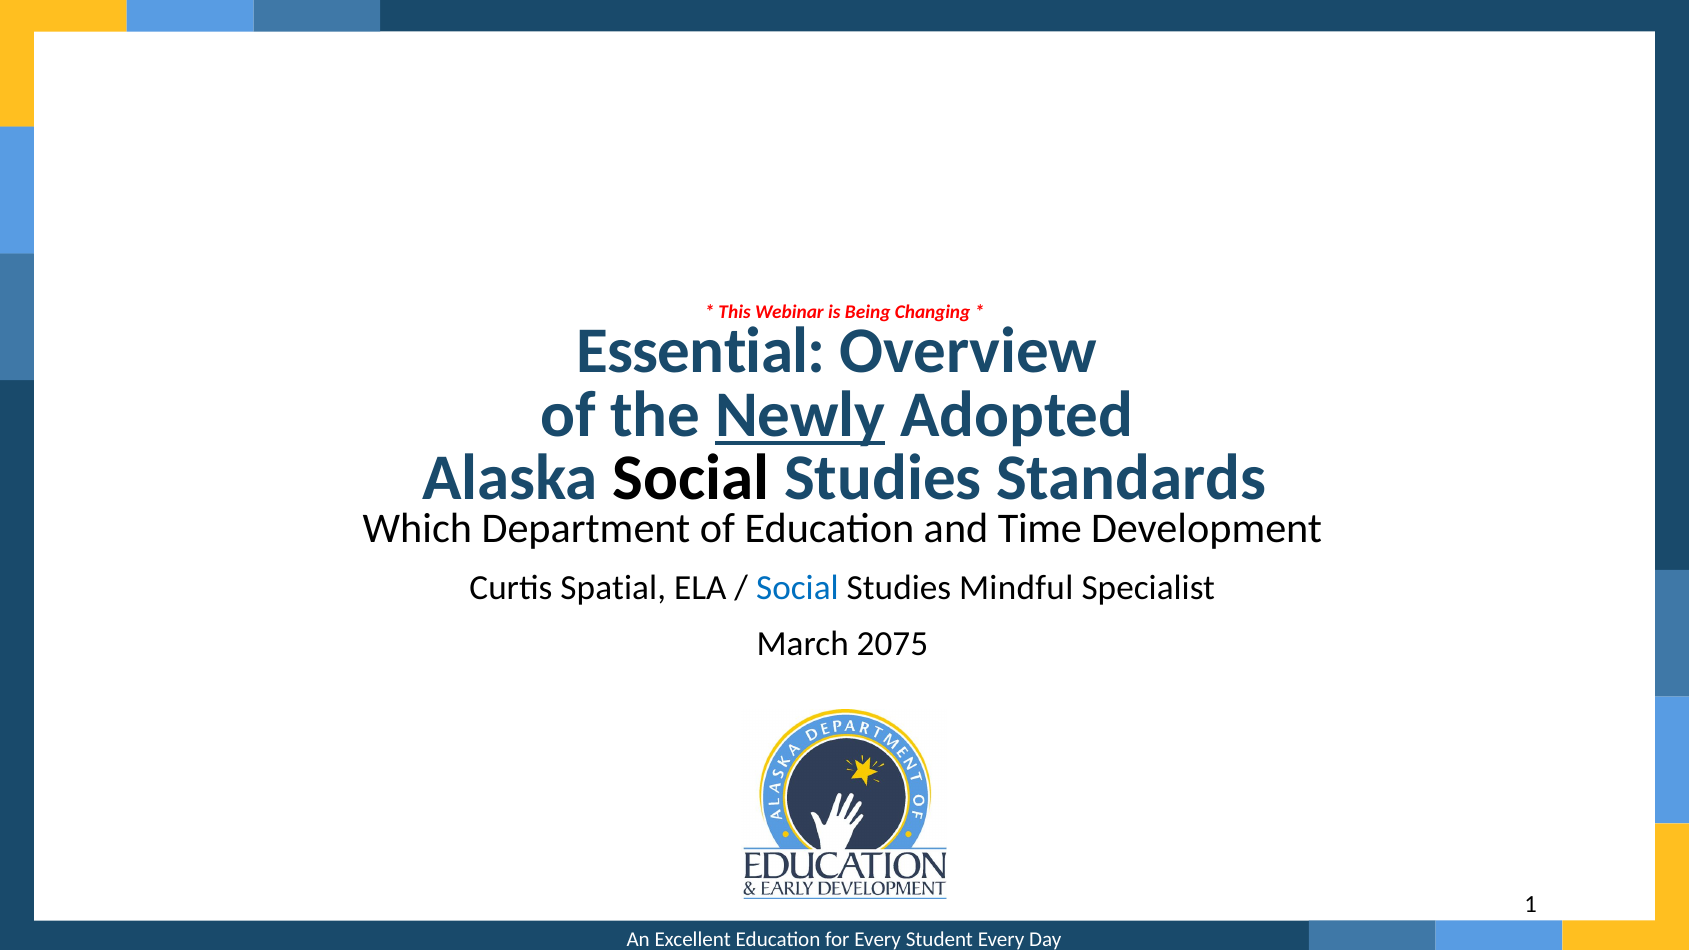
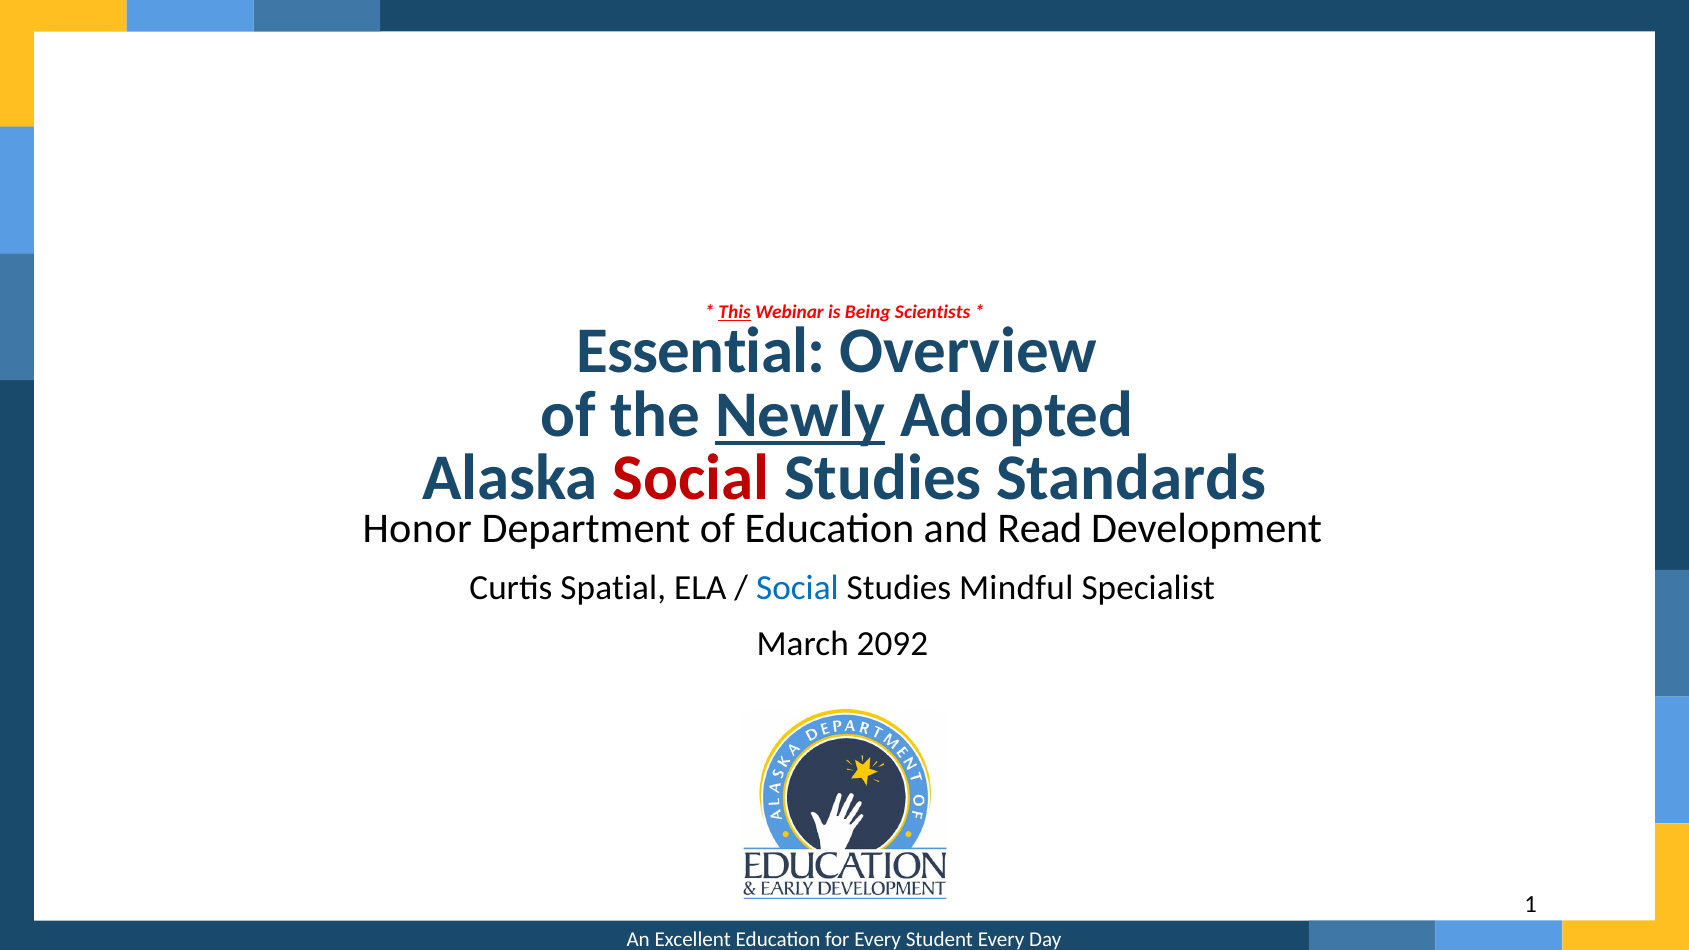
This underline: none -> present (735, 312)
Changing: Changing -> Scientists (933, 312)
Social colour: black -> red (691, 478)
Which: Which -> Honor (417, 529)
Time: Time -> Read (1040, 529)
2075: 2075 -> 2092 (892, 644)
